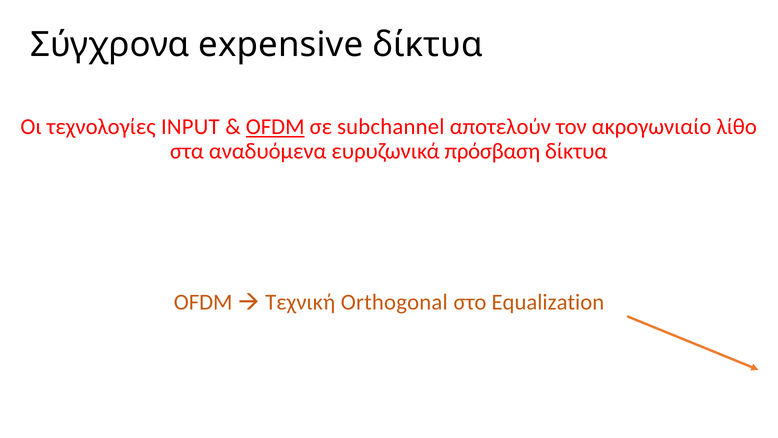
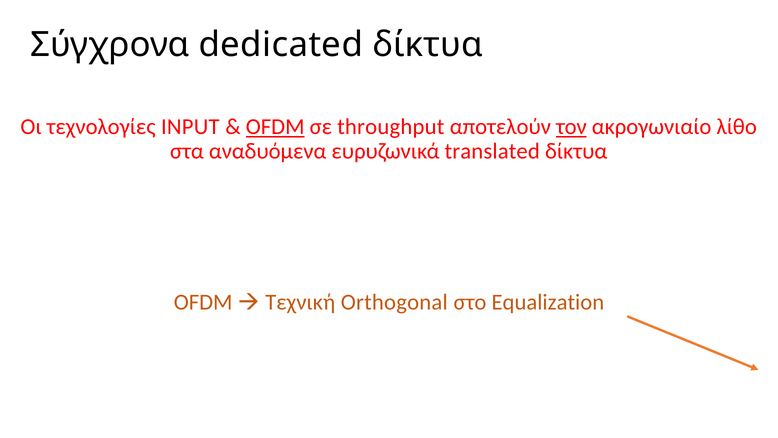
expensive: expensive -> dedicated (281, 45)
subchannel: subchannel -> throughput (391, 127)
τον underline: none -> present (571, 127)
πρόσβαση: πρόσβαση -> translated (492, 151)
